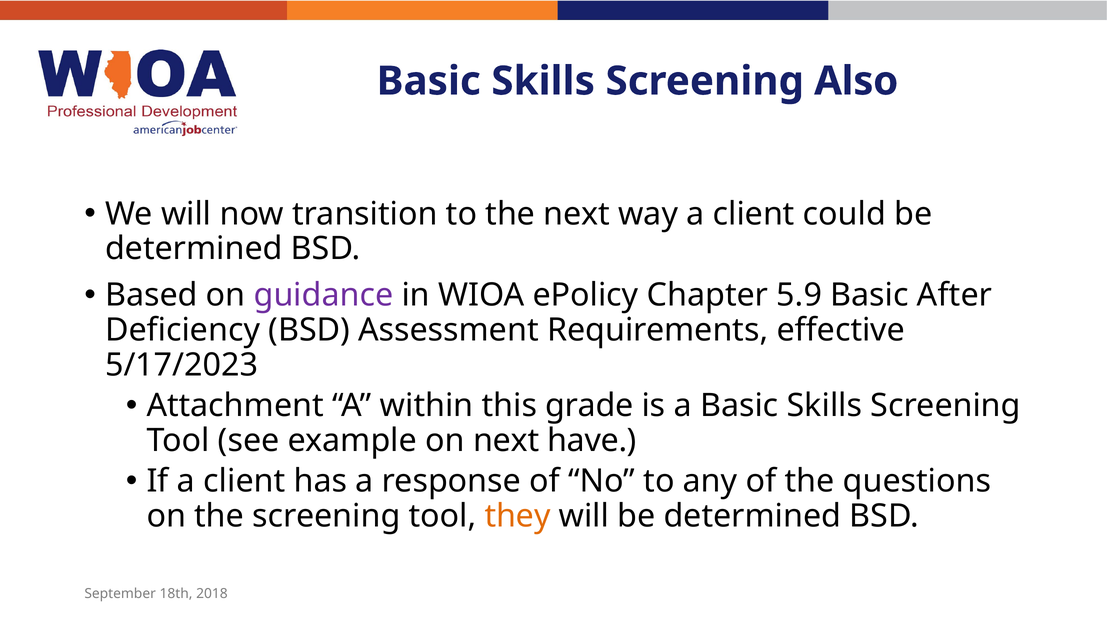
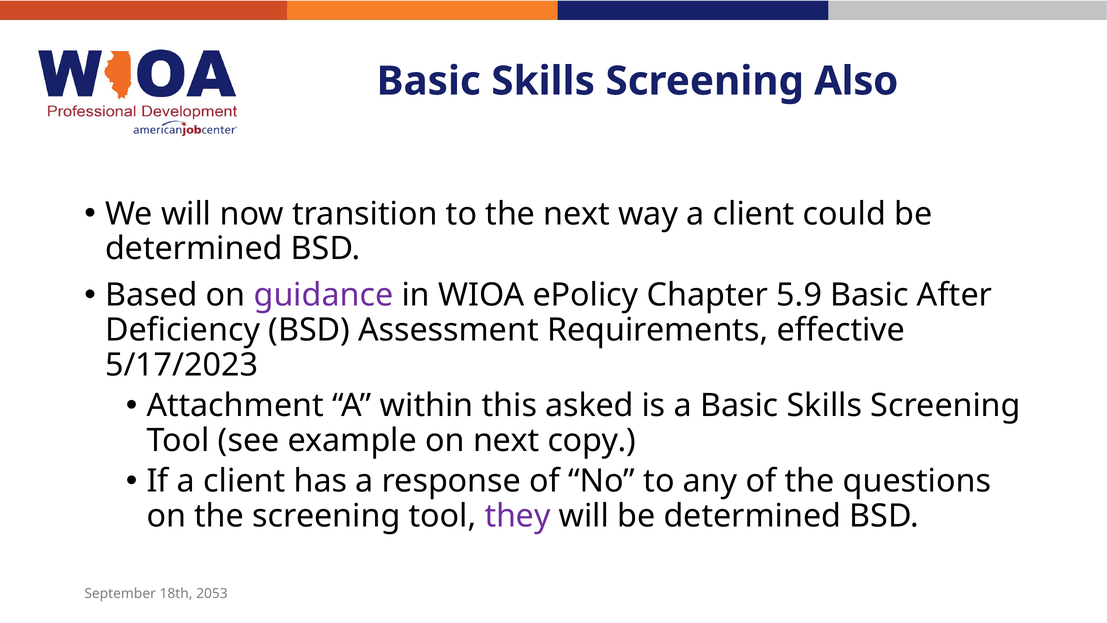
grade: grade -> asked (589, 405)
have: have -> copy (592, 440)
they colour: orange -> purple (518, 516)
2018: 2018 -> 2053 (212, 594)
